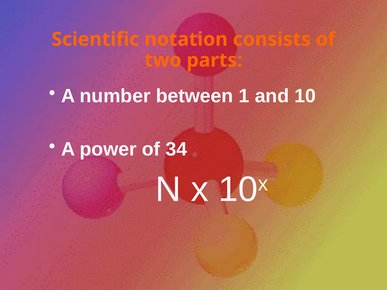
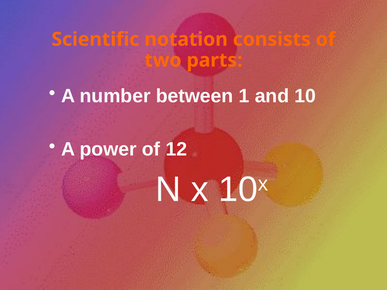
34: 34 -> 12 (176, 149)
